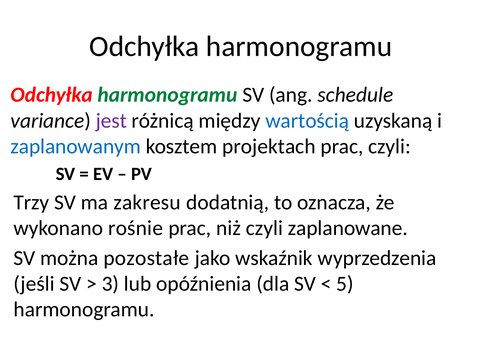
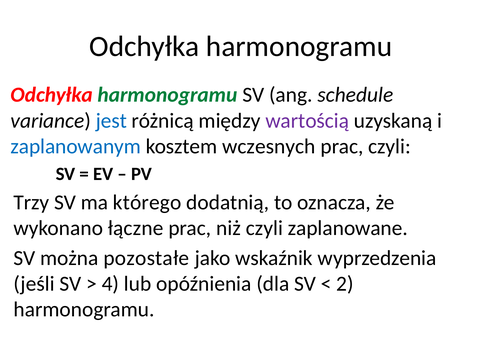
jest colour: purple -> blue (111, 121)
wartością colour: blue -> purple (307, 121)
projektach: projektach -> wczesnych (269, 147)
zakresu: zakresu -> którego (147, 203)
rośnie: rośnie -> łączne (136, 228)
3: 3 -> 4 (110, 284)
5: 5 -> 2 (345, 284)
